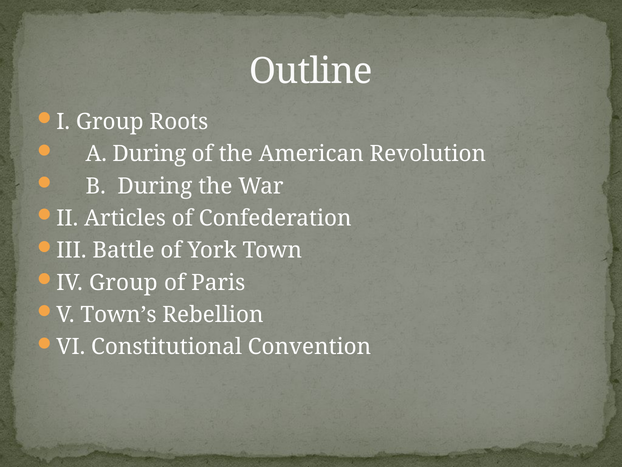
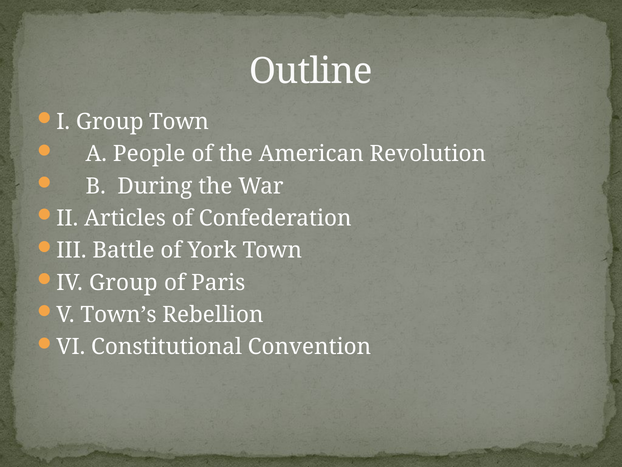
Group Roots: Roots -> Town (179, 122)
A During: During -> People (149, 154)
